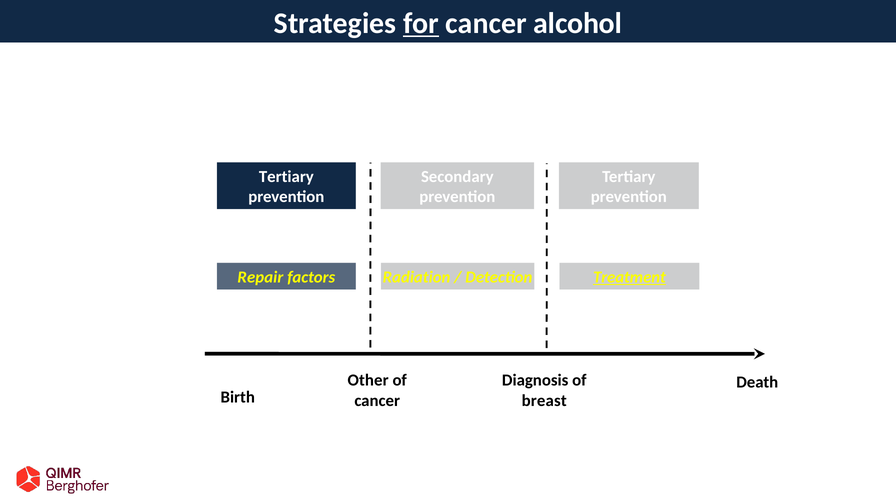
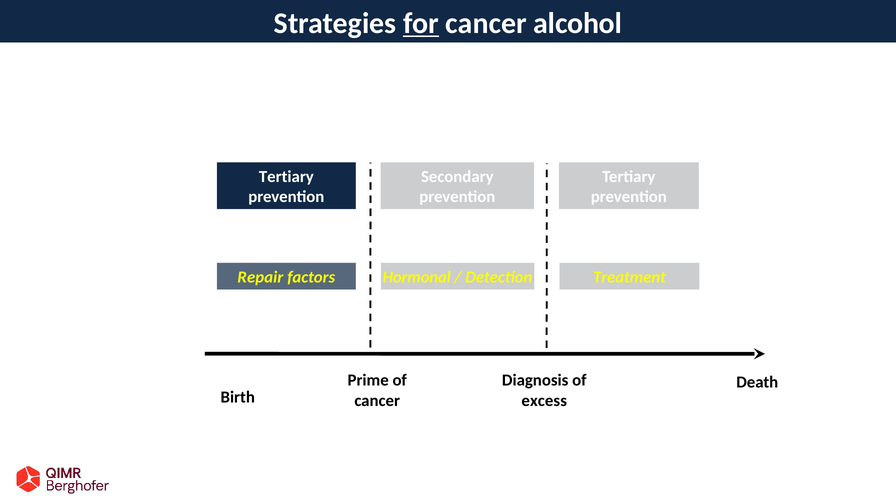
Radiation: Radiation -> Hormonal (417, 277)
Treatment underline: present -> none (629, 277)
Other: Other -> Prime (368, 380)
breast: breast -> excess (544, 401)
